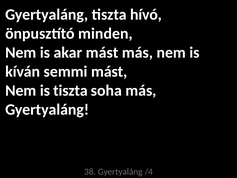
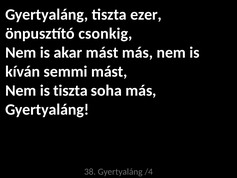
hívó: hívó -> ezer (146, 15)
minden: minden -> csonkig (105, 34)
